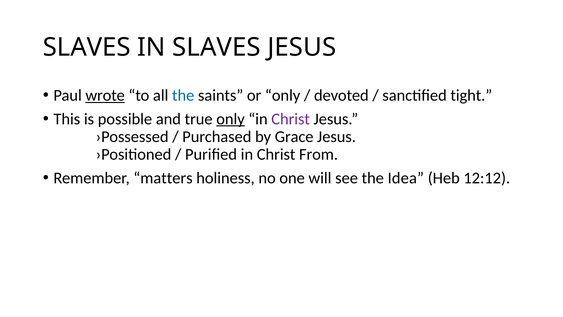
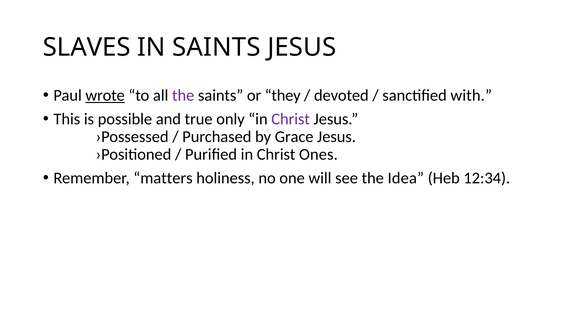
IN SLAVES: SLAVES -> SAINTS (216, 47)
the colour: blue -> purple (183, 95)
or only: only -> they (283, 95)
tight: tight -> with (471, 95)
only underline: present -> none (231, 119)
From: From -> Ones (318, 154)
12:12: 12:12 -> 12:34 (487, 178)
